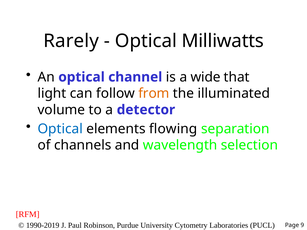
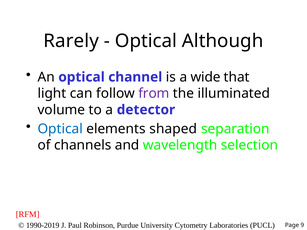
Milliwatts: Milliwatts -> Although (223, 41)
from colour: orange -> purple (154, 94)
flowing: flowing -> shaped (173, 129)
